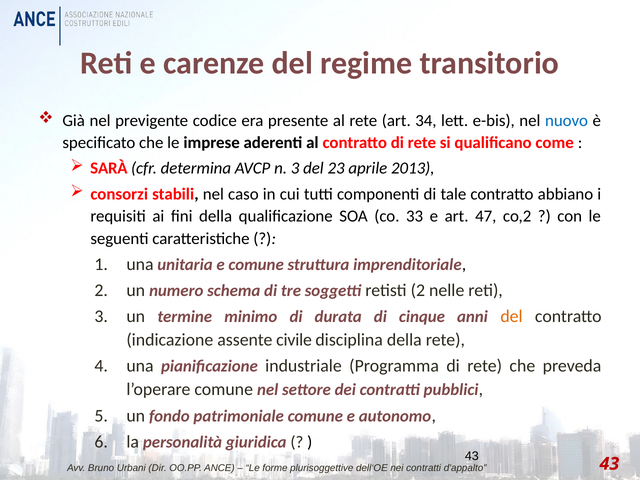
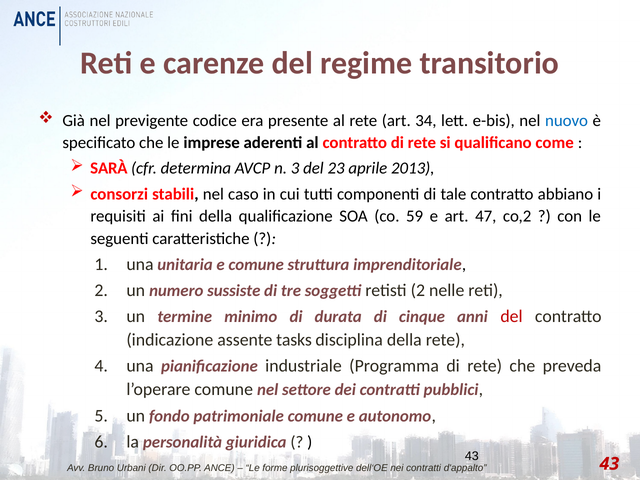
33: 33 -> 59 (415, 216)
schema: schema -> sussiste (234, 291)
del colour: orange -> red (511, 316)
civile: civile -> tasks (294, 340)
